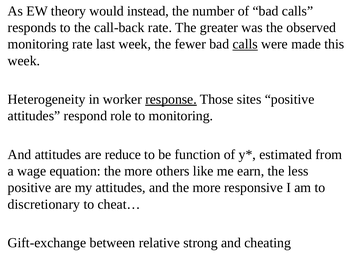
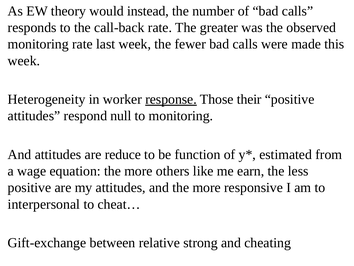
calls underline: present -> none (245, 44)
sites: sites -> their (249, 99)
role: role -> null (121, 116)
discretionary: discretionary -> interpersonal (44, 204)
